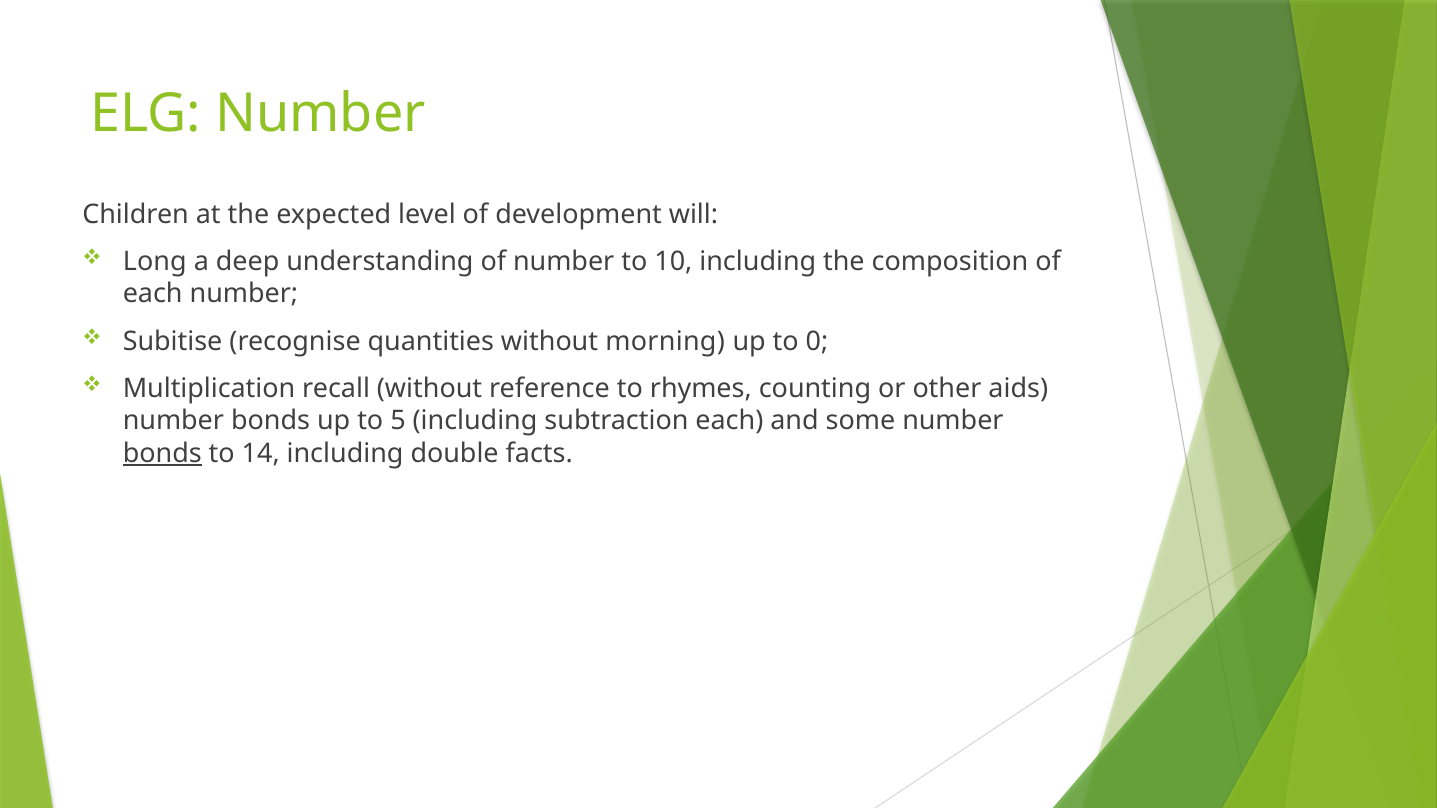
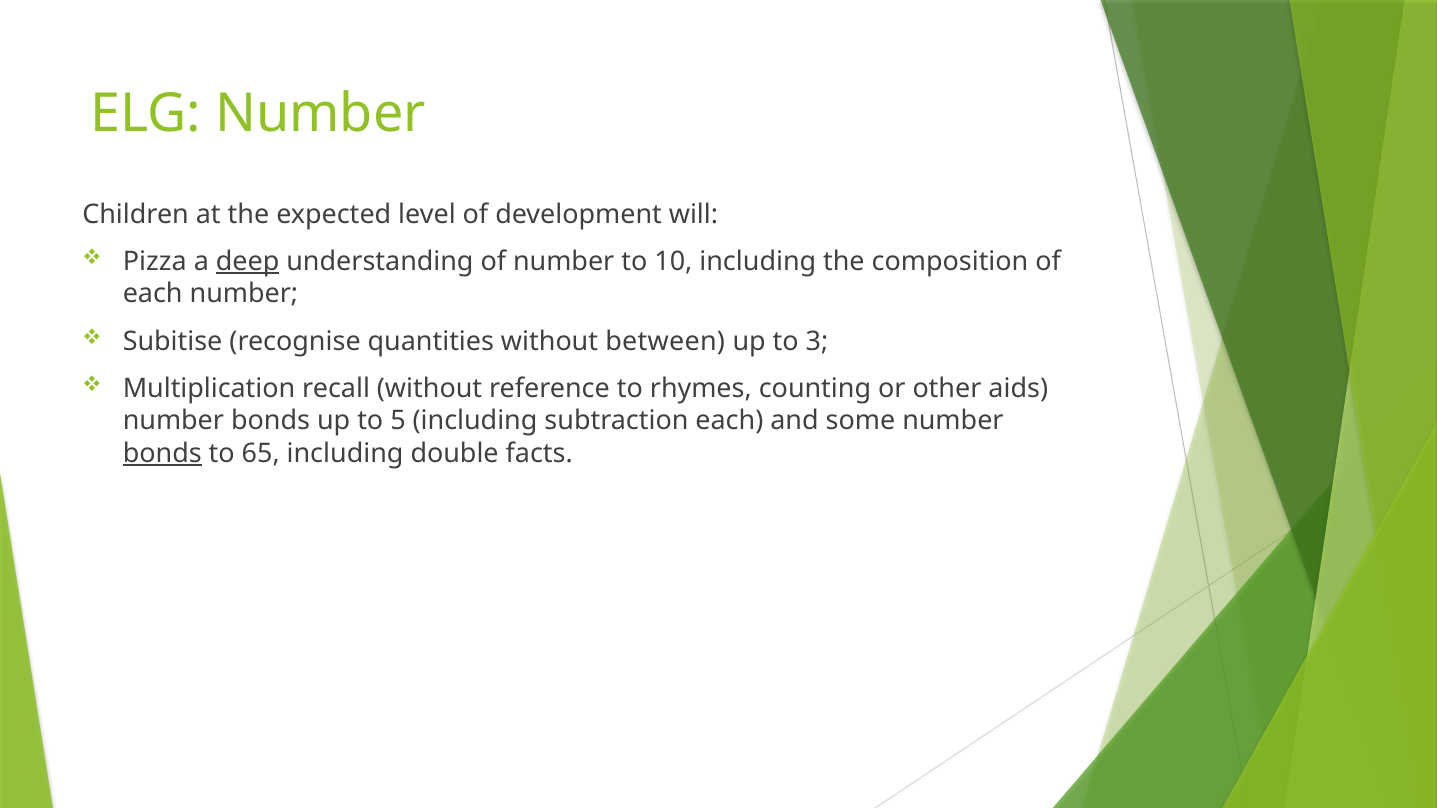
Long: Long -> Pizza (155, 262)
deep underline: none -> present (248, 262)
morning: morning -> between (665, 341)
0: 0 -> 3 (817, 341)
14: 14 -> 65 (261, 453)
